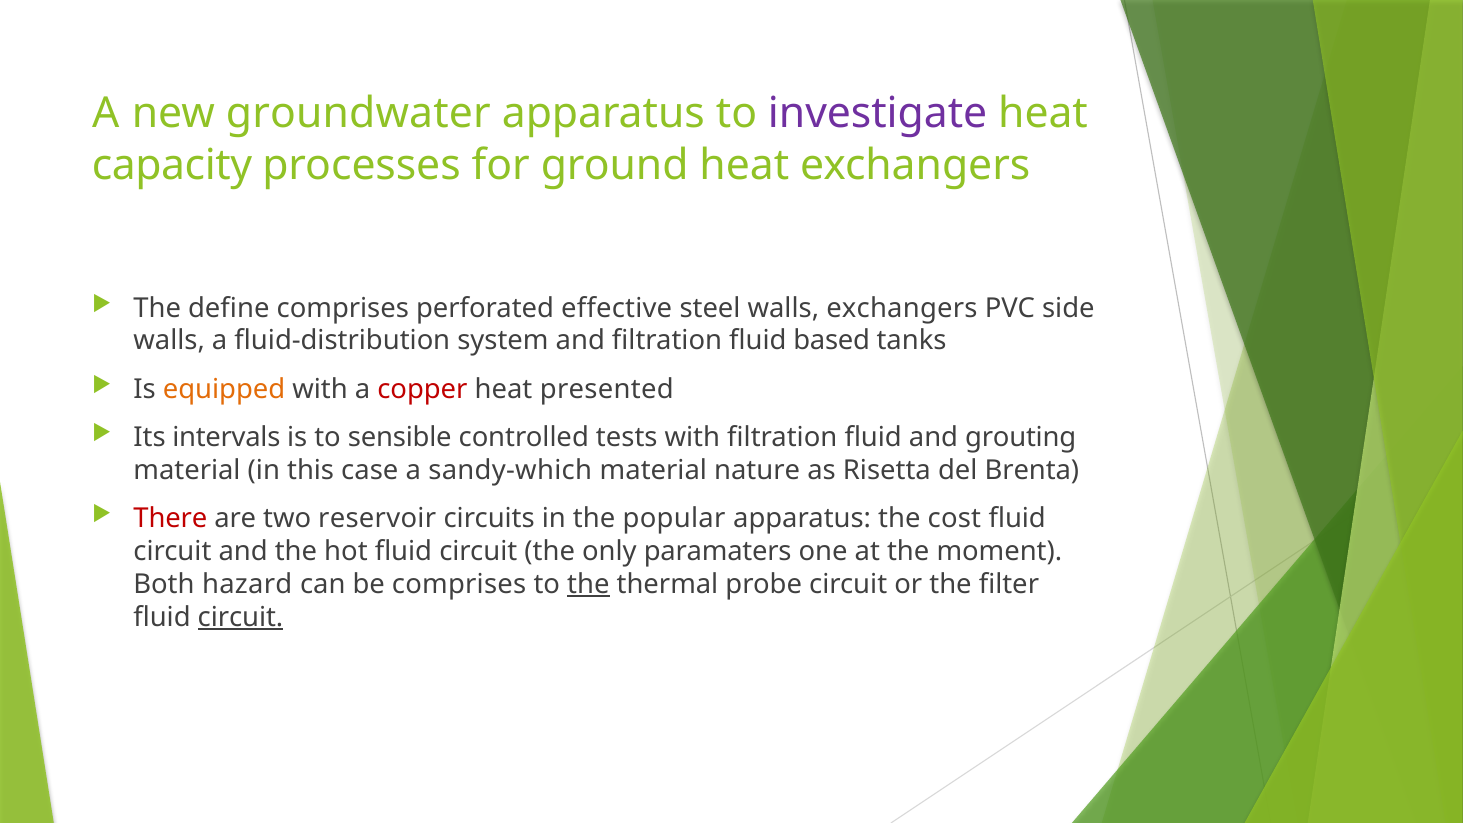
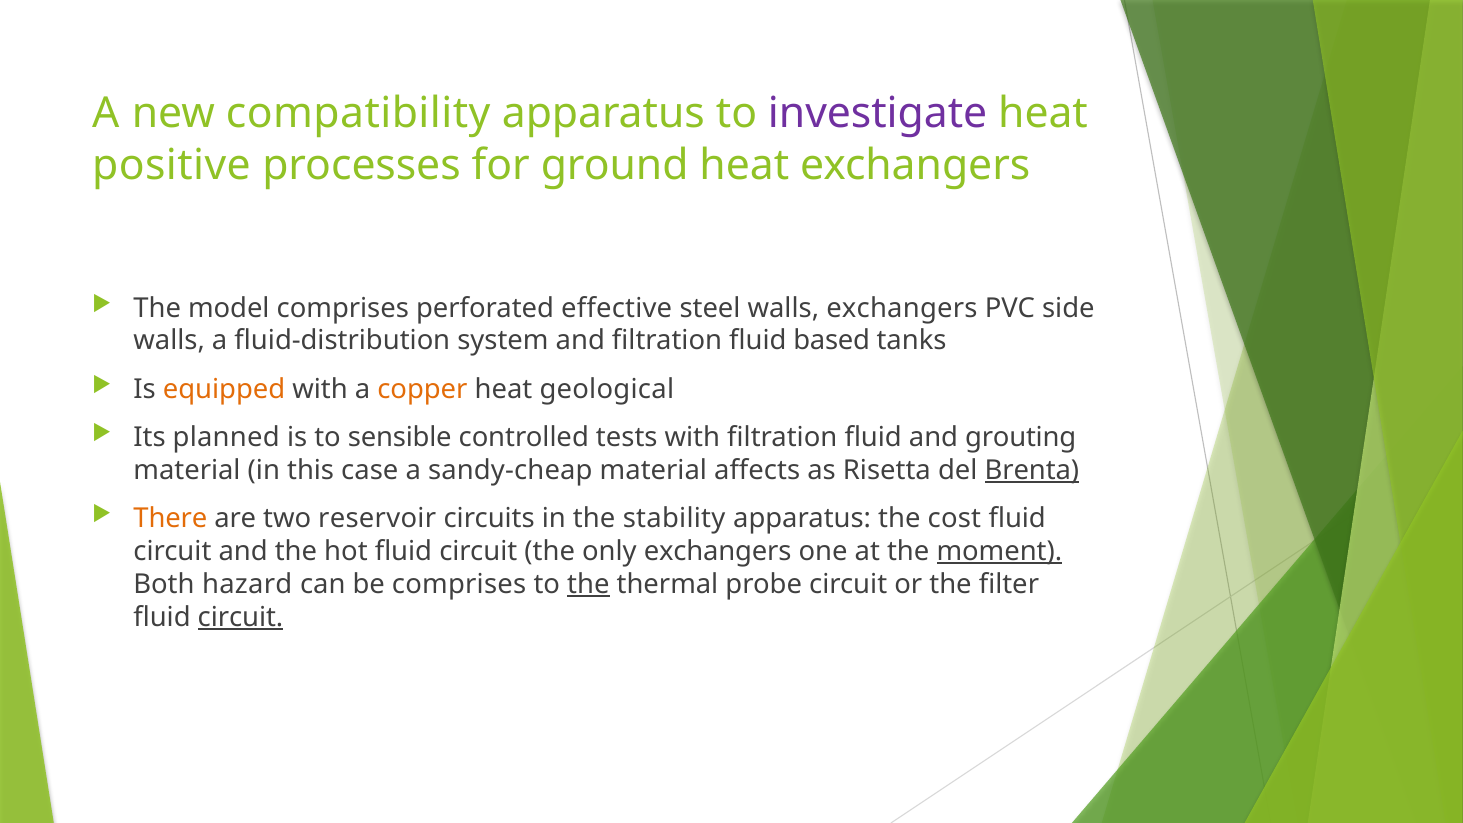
groundwater: groundwater -> compatibility (358, 113)
capacity: capacity -> positive (172, 166)
define: define -> model (229, 308)
copper colour: red -> orange (422, 389)
presented: presented -> geological (607, 389)
intervals: intervals -> planned (226, 437)
sandy-which: sandy-which -> sandy-cheap (510, 470)
nature: nature -> affects (757, 470)
Brenta underline: none -> present (1032, 470)
There colour: red -> orange (170, 518)
popular: popular -> stability (674, 518)
only paramaters: paramaters -> exchangers (718, 551)
moment underline: none -> present (999, 551)
